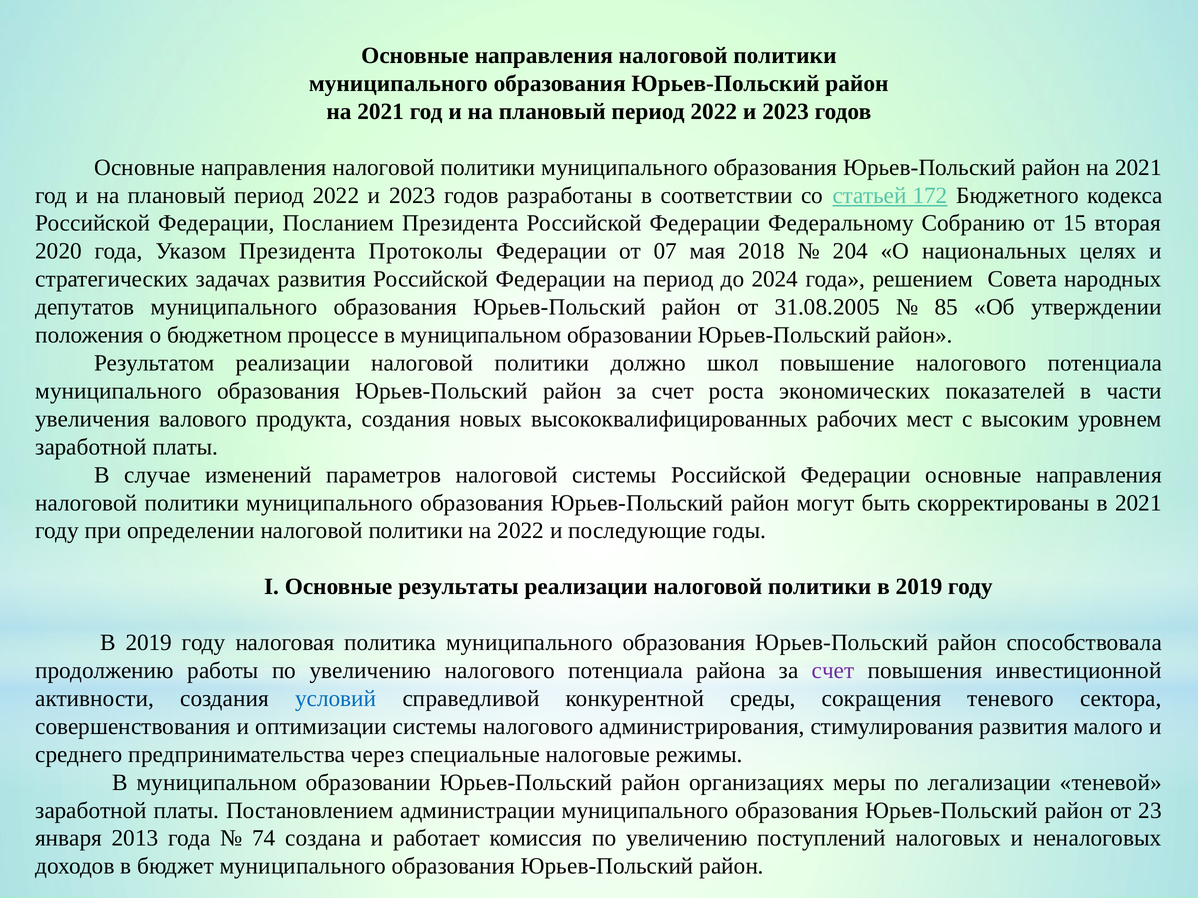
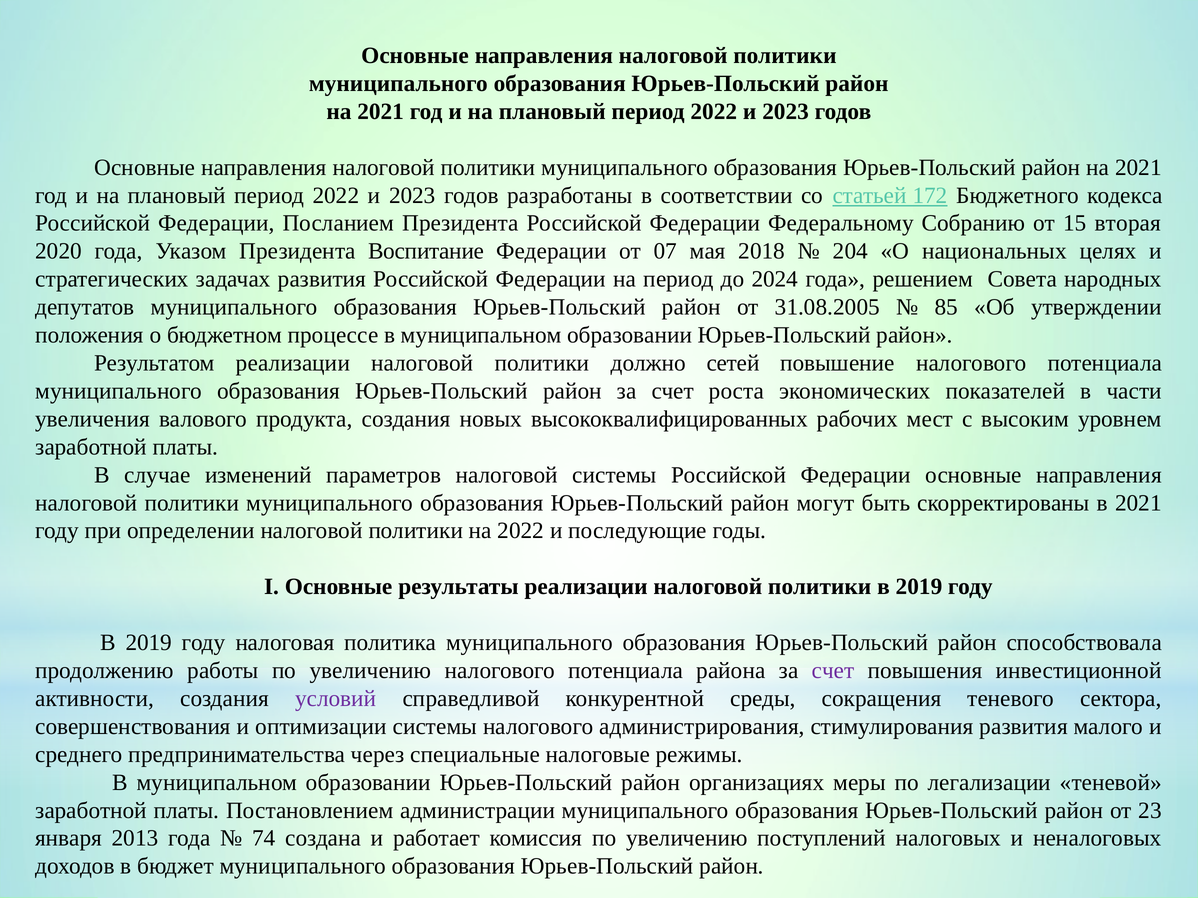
Протоколы: Протоколы -> Воспитание (426, 251)
школ: школ -> сетей (733, 363)
условий colour: blue -> purple (336, 699)
